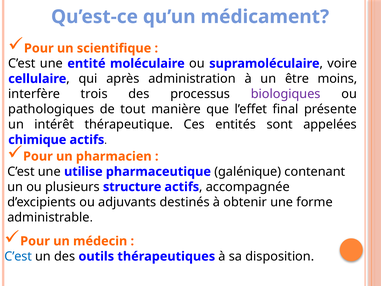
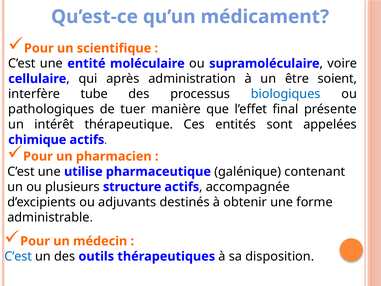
moins: moins -> soient (337, 79)
trois: trois -> tube (94, 94)
biologiques colour: purple -> blue (286, 94)
tout: tout -> tuer (133, 109)
